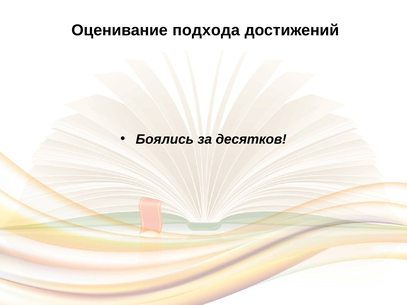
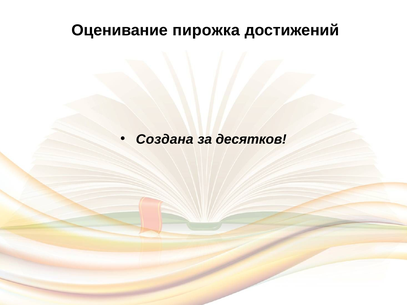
подхода: подхода -> пирожка (206, 30)
Боялись: Боялись -> Создана (165, 139)
